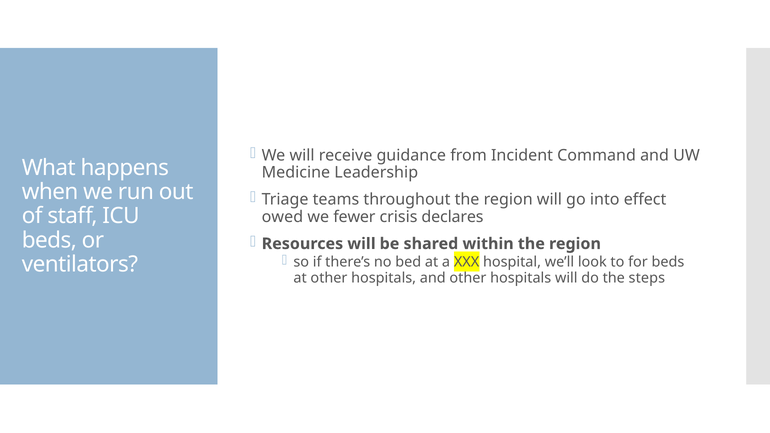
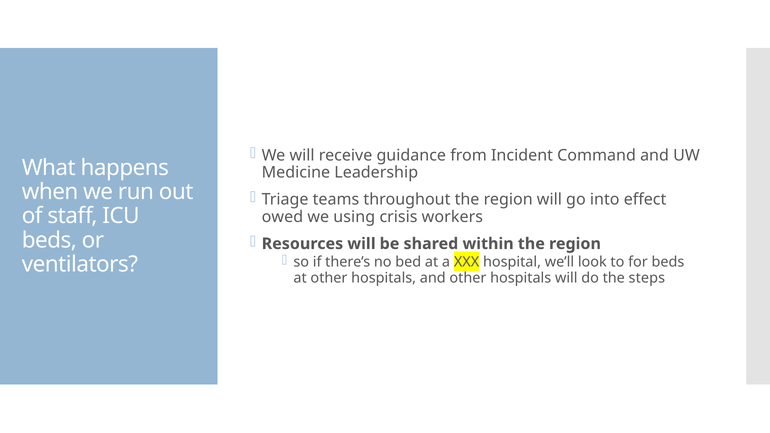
fewer: fewer -> using (354, 217)
declares: declares -> workers (452, 217)
